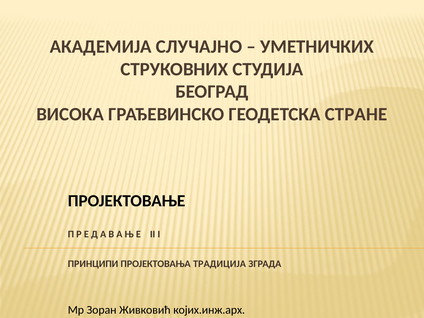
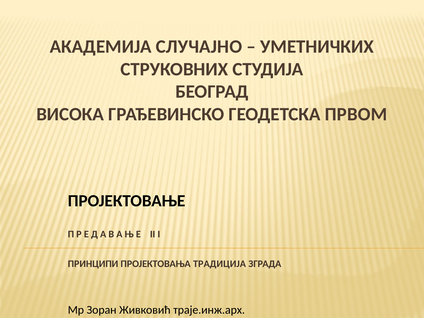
СТРАНЕ: СТРАНЕ -> ПРВОМ (356, 114)
којих.инж.арх: којих.инж.арх -> траје.инж.арх (209, 310)
